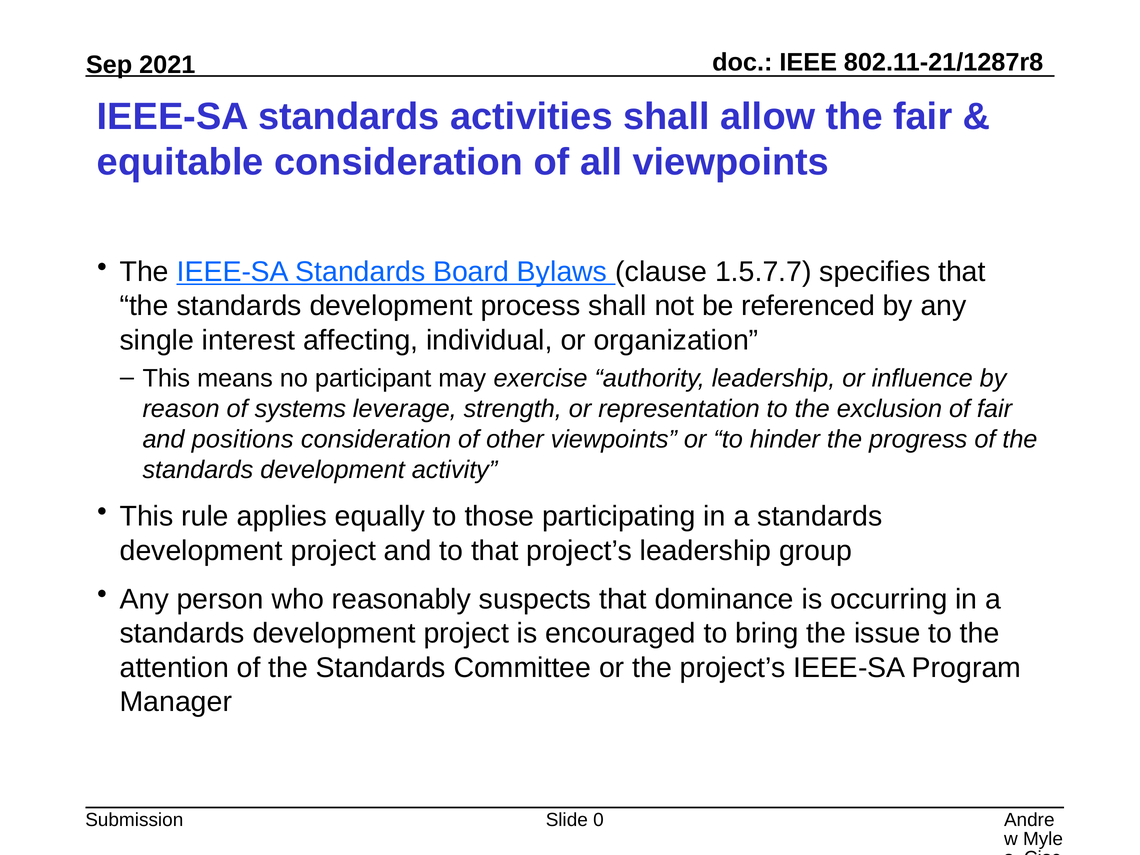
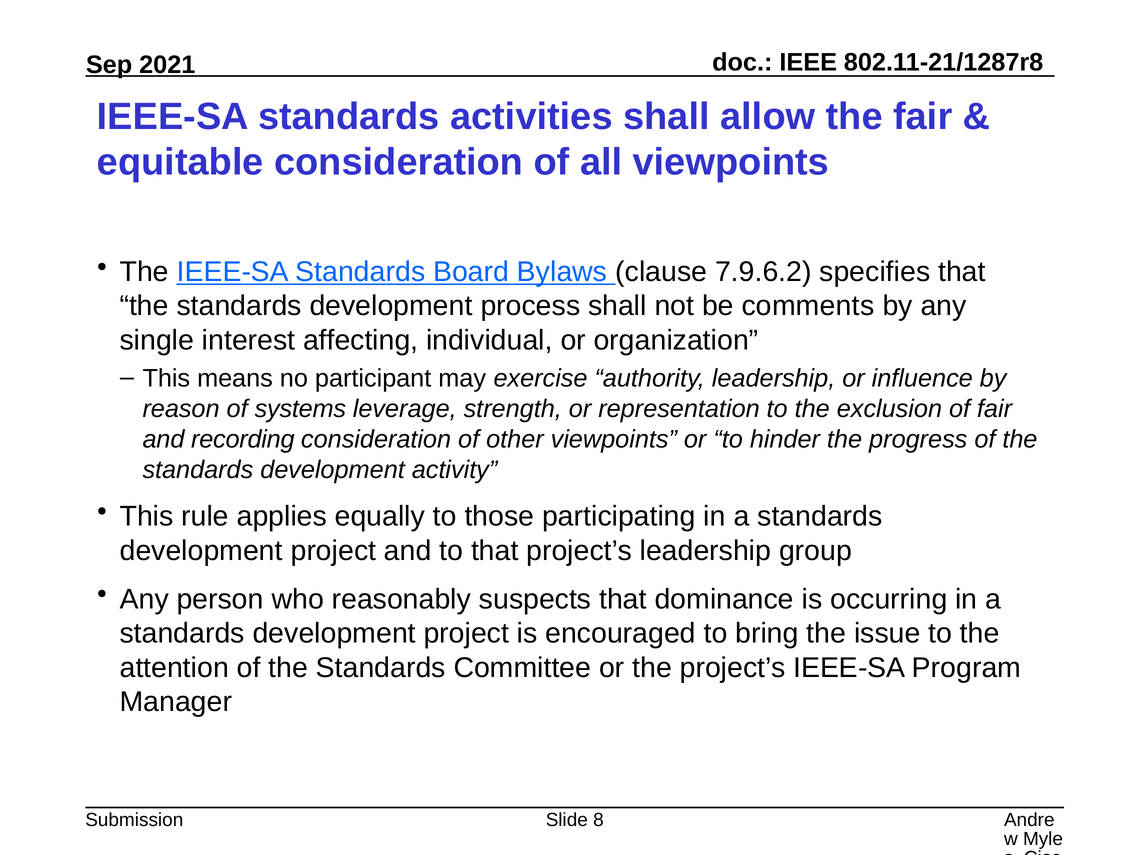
1.5.7.7: 1.5.7.7 -> 7.9.6.2 (763, 272)
referenced: referenced -> comments (808, 306)
positions: positions -> recording (243, 439)
0: 0 -> 8 (599, 820)
